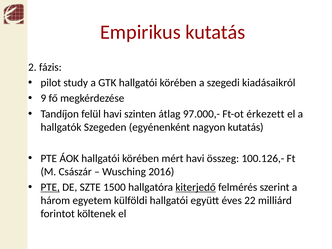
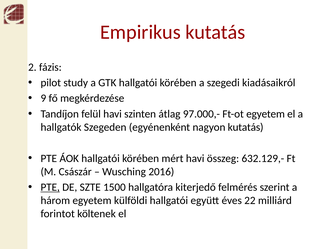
Ft-ot érkezett: érkezett -> egyetem (266, 114)
100.126,-: 100.126,- -> 632.129,- (263, 158)
kiterjedő underline: present -> none (196, 187)
